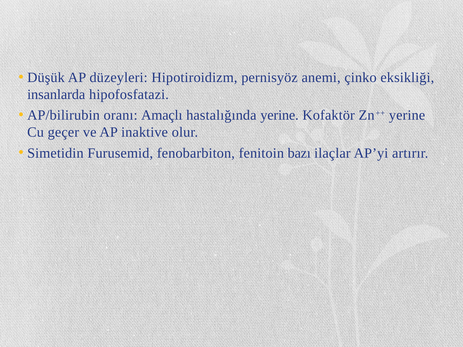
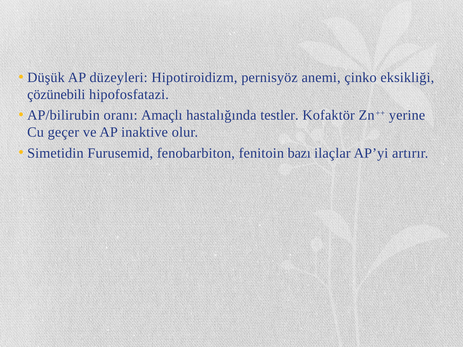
insanlarda: insanlarda -> çözünebili (56, 95)
hastalığında yerine: yerine -> testler (279, 115)
